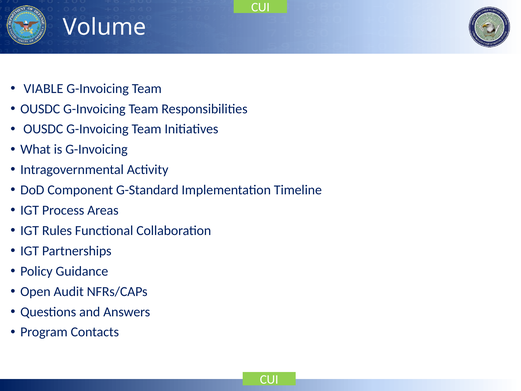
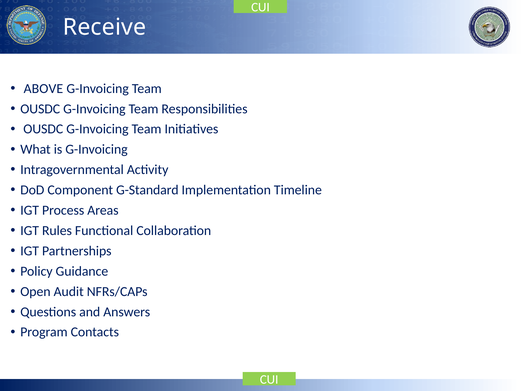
Volume: Volume -> Receive (105, 27)
VIABLE: VIABLE -> ABOVE (43, 88)
